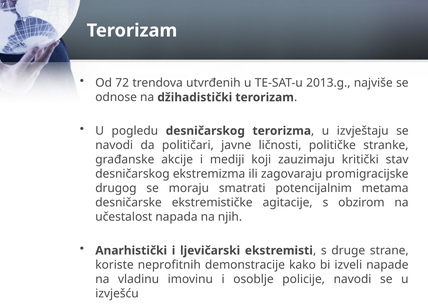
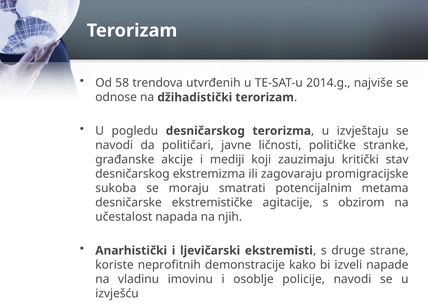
72: 72 -> 58 (122, 83)
2013.g: 2013.g -> 2014.g (328, 83)
drugog: drugog -> sukoba (116, 188)
